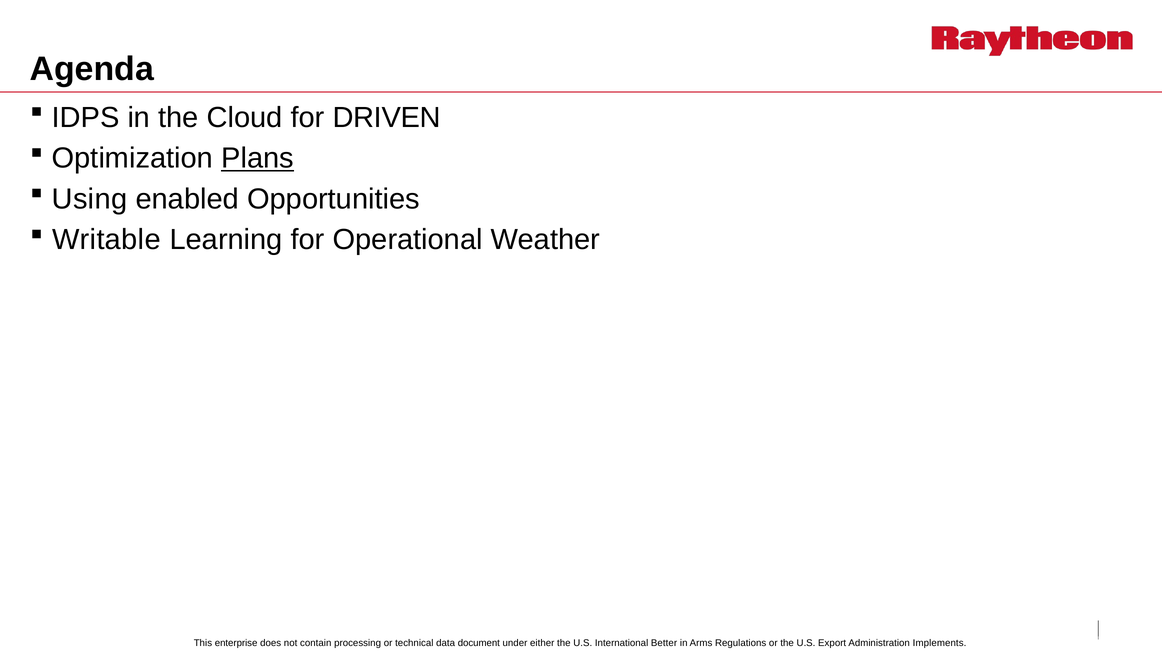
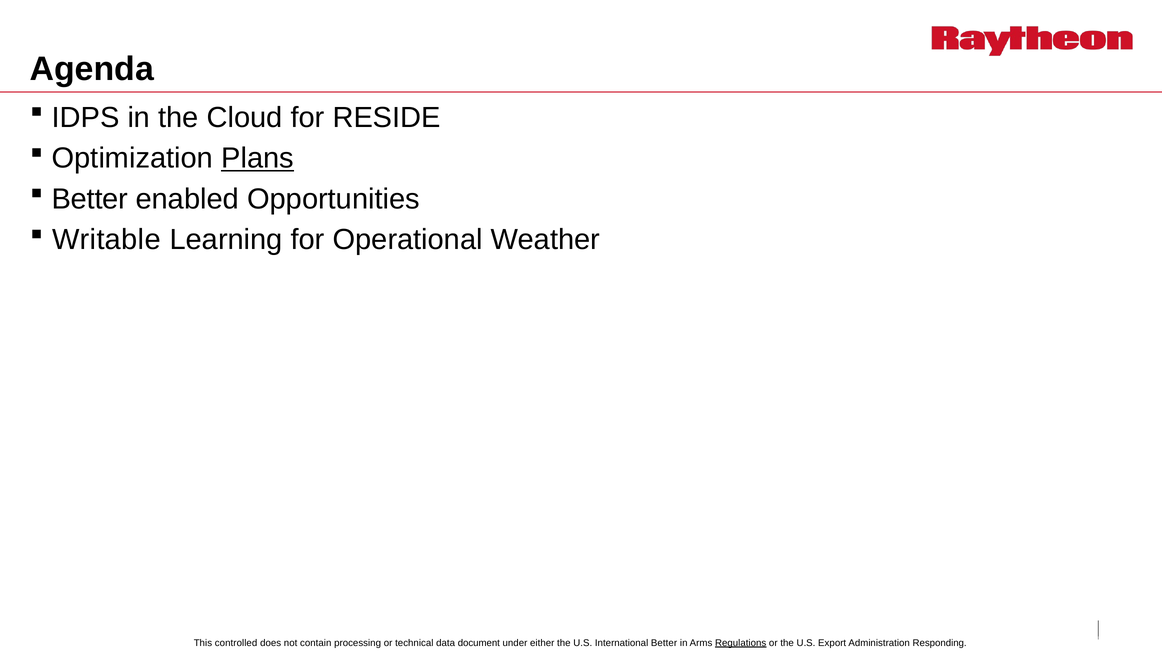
DRIVEN: DRIVEN -> RESIDE (387, 118)
Using: Using -> Better (90, 199)
enterprise: enterprise -> controlled (236, 642)
Regulations underline: none -> present (741, 642)
Implements: Implements -> Responding (940, 642)
